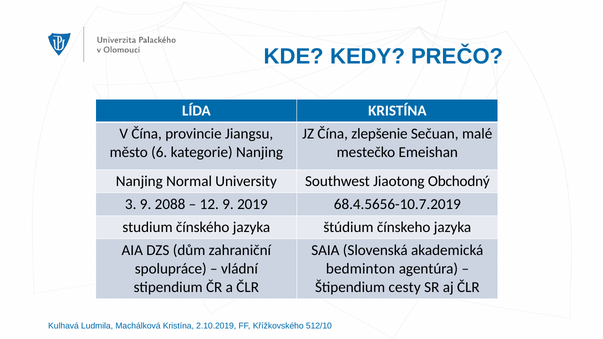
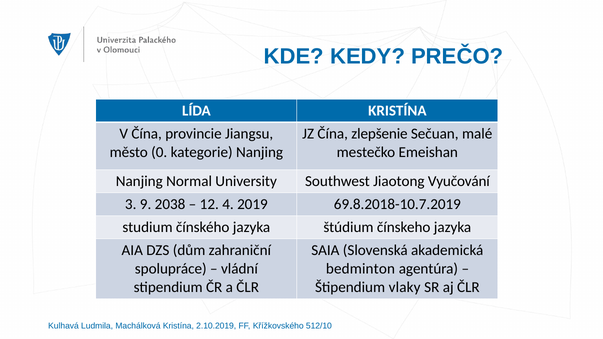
6: 6 -> 0 (159, 152)
Obchodný: Obchodný -> Vyučování (459, 181)
2088: 2088 -> 2038 (170, 204)
12 9: 9 -> 4 (228, 204)
68.4.5656-10.7.2019: 68.4.5656-10.7.2019 -> 69.8.2018-10.7.2019 (397, 204)
cesty: cesty -> vlaky (405, 287)
